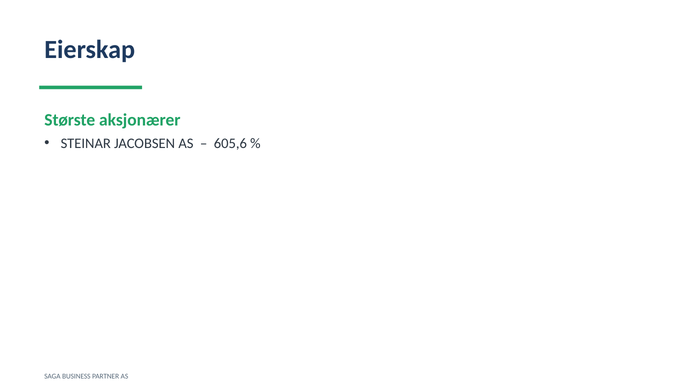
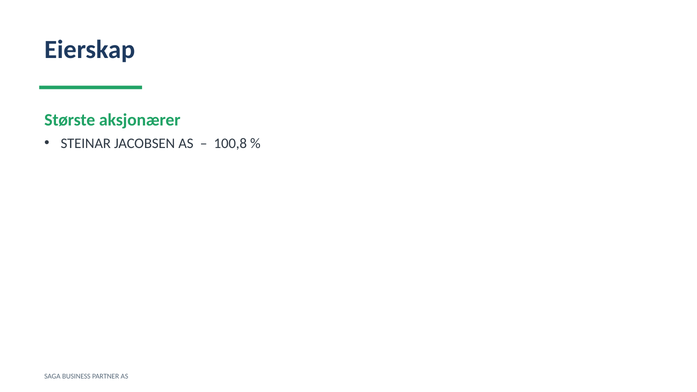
605,6: 605,6 -> 100,8 (230, 143)
